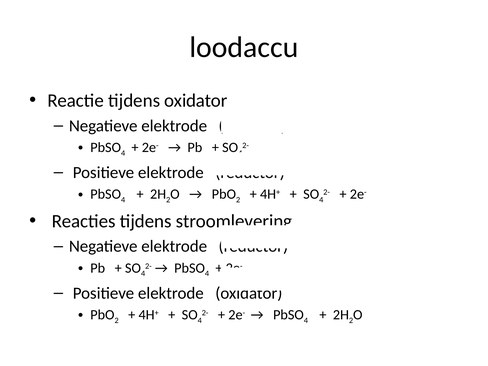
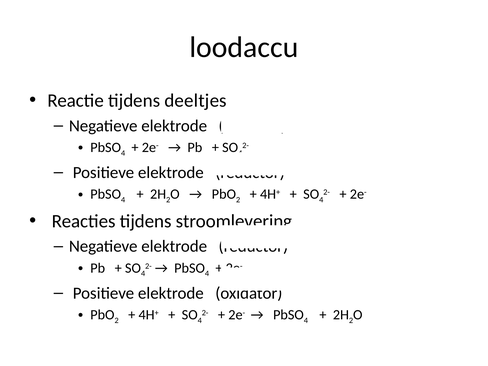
tijdens oxidator: oxidator -> deeltjes (196, 101)
